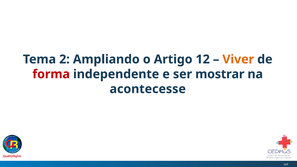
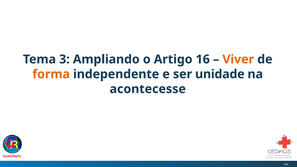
2: 2 -> 3 (64, 59)
12: 12 -> 16 (203, 59)
forma colour: red -> orange (51, 74)
mostrar: mostrar -> unidade (220, 74)
